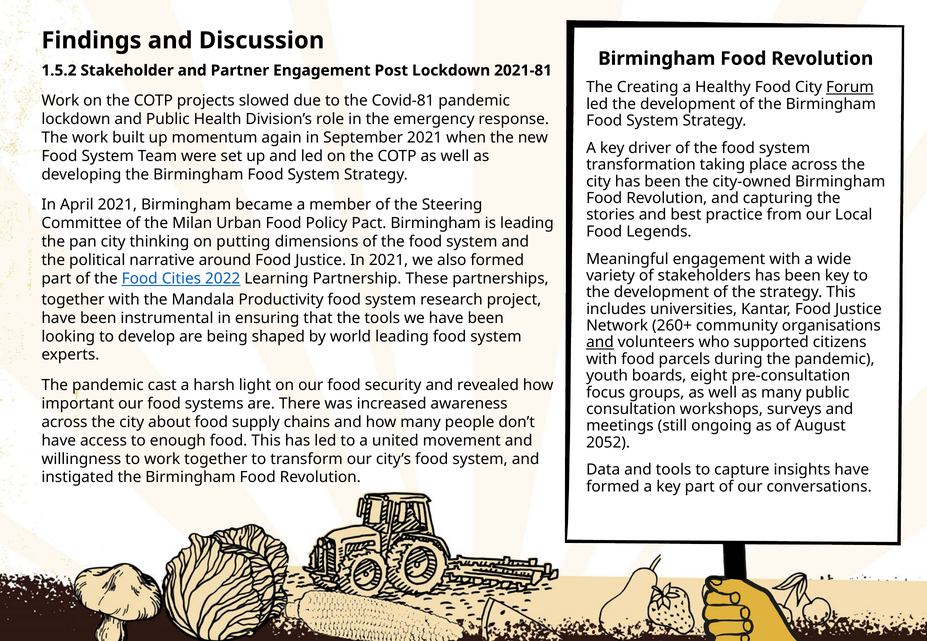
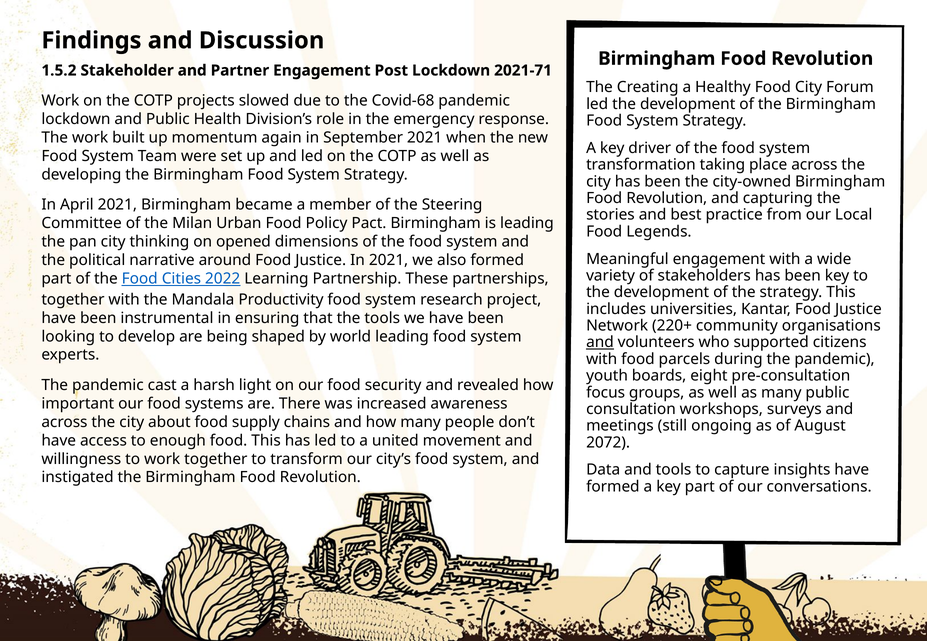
2021-81: 2021-81 -> 2021-71 (523, 71)
Forum underline: present -> none (850, 88)
Covid-81: Covid-81 -> Covid-68 (403, 101)
putting: putting -> opened (243, 242)
260+: 260+ -> 220+ (672, 326)
2052: 2052 -> 2072 (608, 443)
